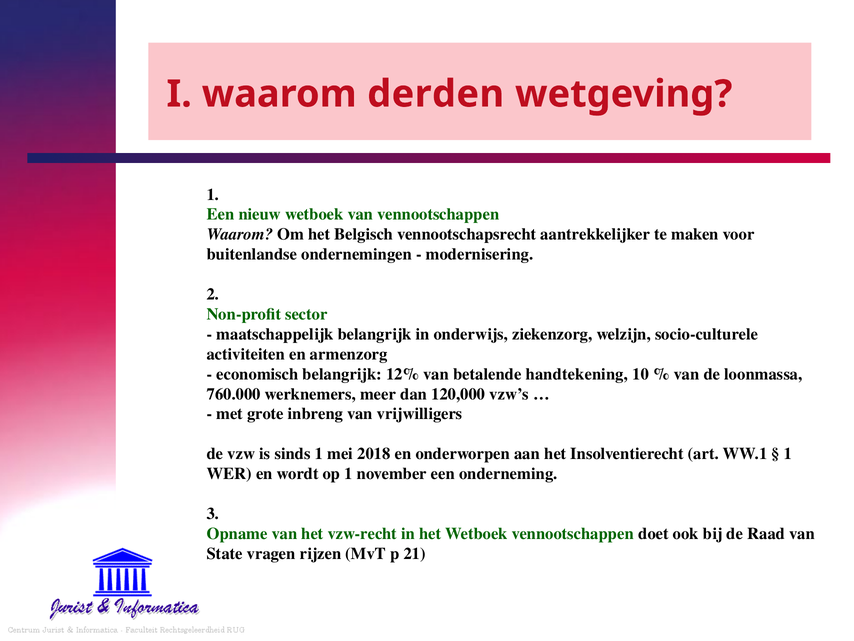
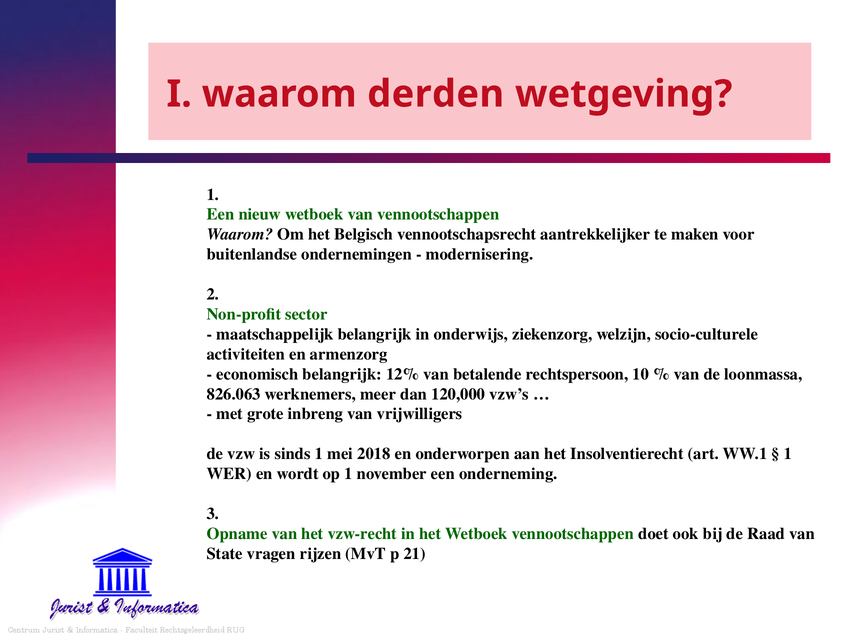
handtekening: handtekening -> rechtspersoon (577, 374)
760.000: 760.000 -> 826.063 (234, 394)
